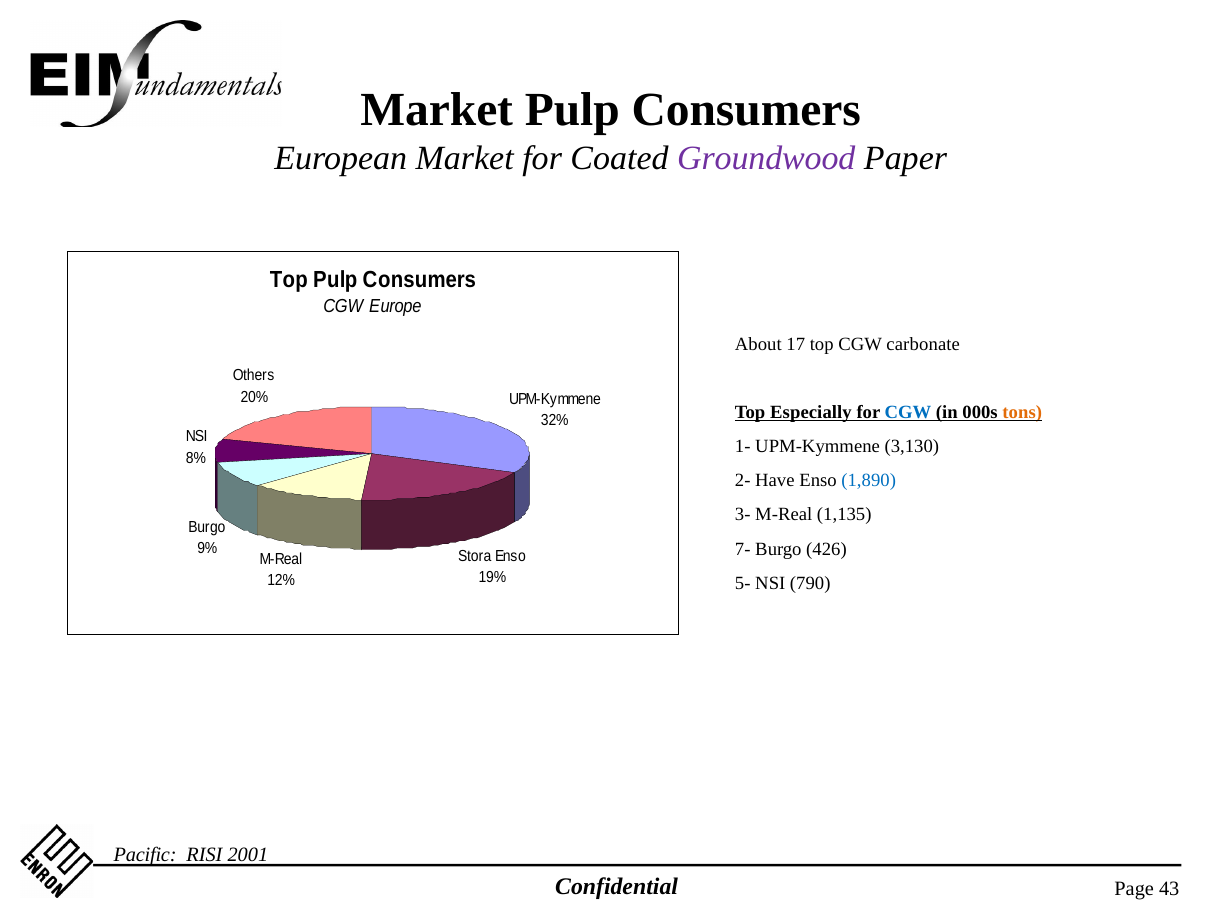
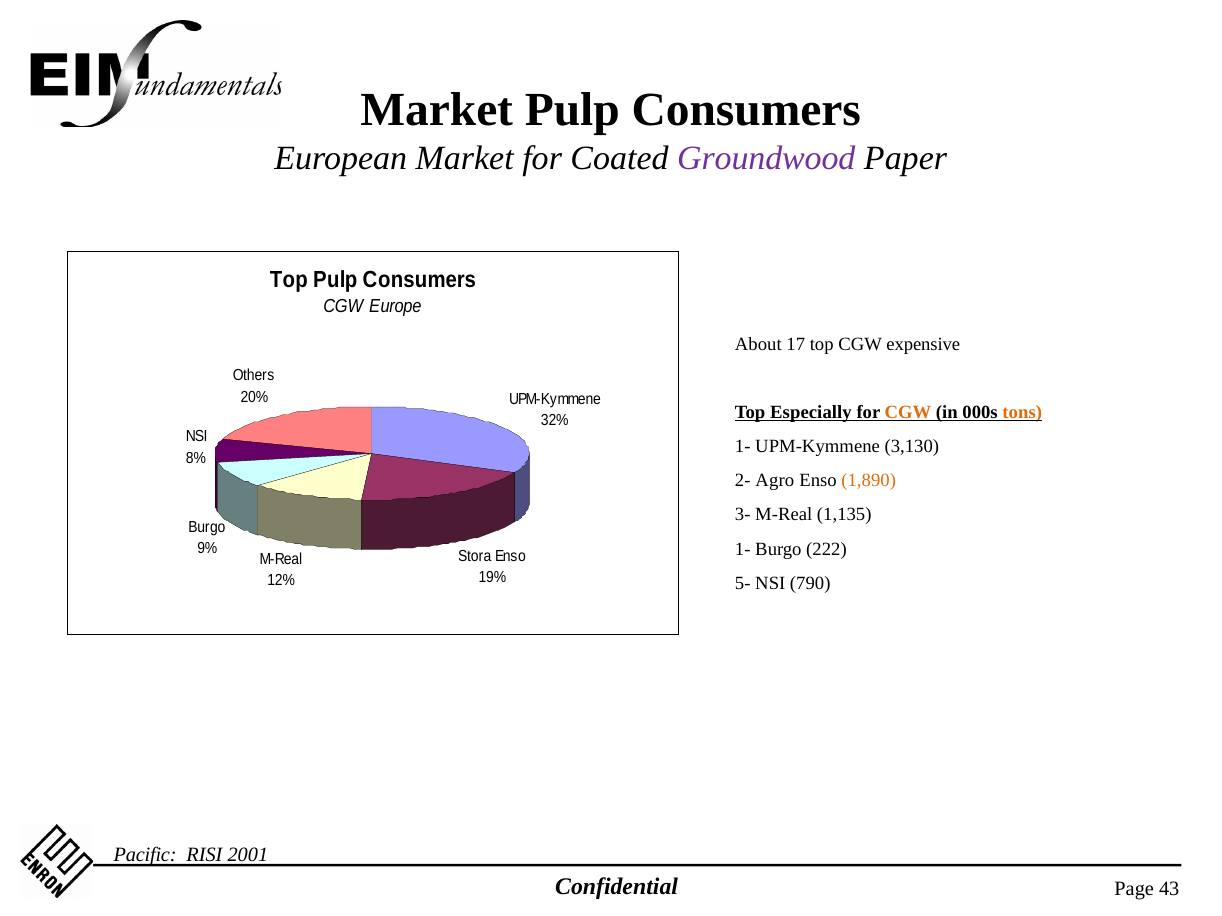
carbonate: carbonate -> expensive (923, 345)
CGW colour: blue -> orange (908, 413)
Have: Have -> Agro (775, 481)
1,890 colour: blue -> orange (869, 481)
7-: 7- -> 1- (743, 549)
426: 426 -> 222 (827, 549)
